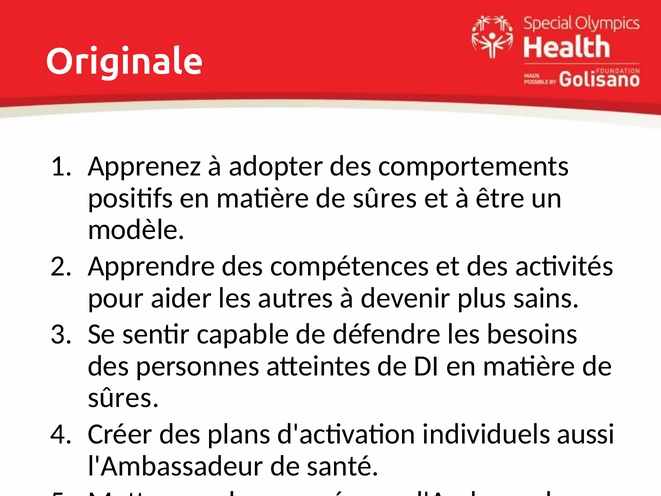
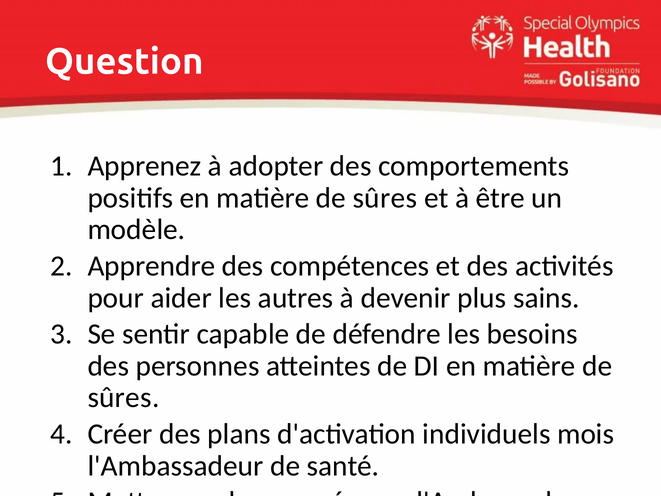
Originale: Originale -> Question (124, 62)
aussi: aussi -> mois (586, 434)
